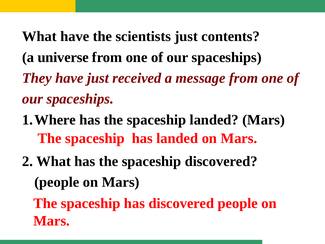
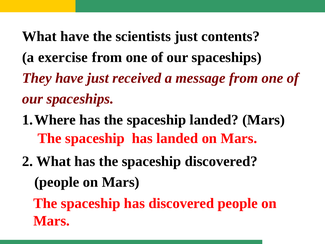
universe: universe -> exercise (63, 57)
